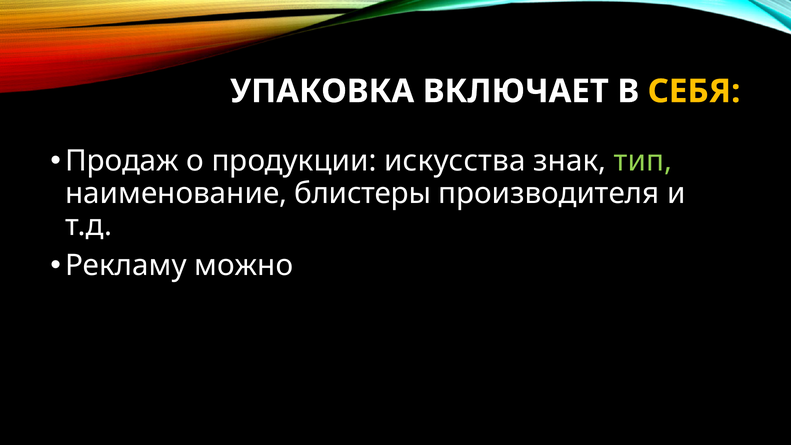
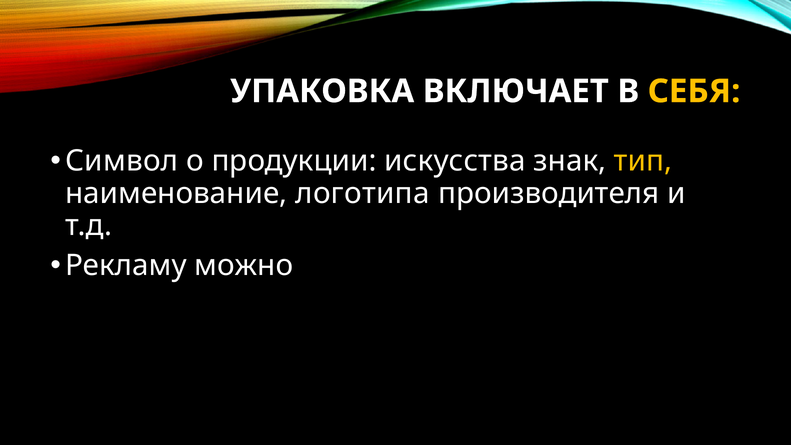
Продаж: Продаж -> Символ (122, 161)
тип colour: light green -> yellow (643, 161)
блистеры: блистеры -> логотипа (363, 193)
